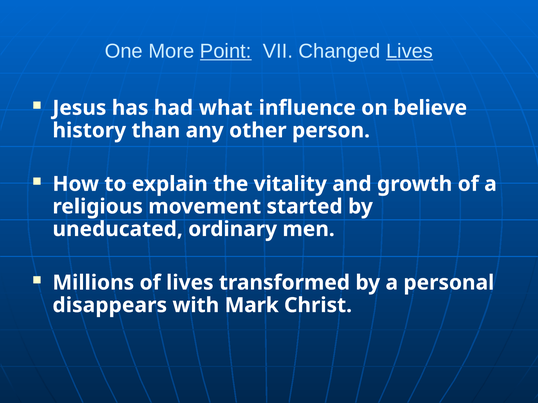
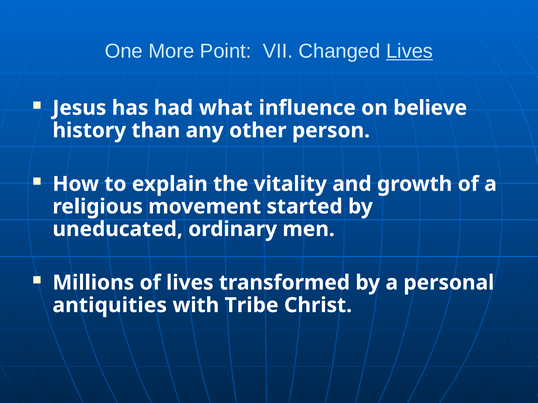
Point underline: present -> none (226, 51)
disappears: disappears -> antiquities (110, 306)
Mark: Mark -> Tribe (252, 306)
